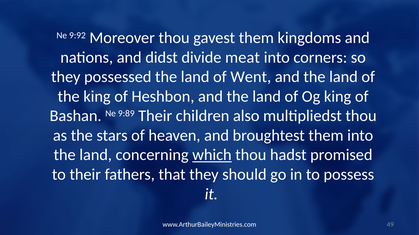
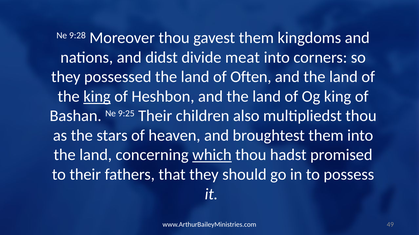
9:92: 9:92 -> 9:28 (77, 36)
Went: Went -> Often (251, 77)
king underline: none -> present (97, 97)
9:89: 9:89 -> 9:25 (126, 114)
